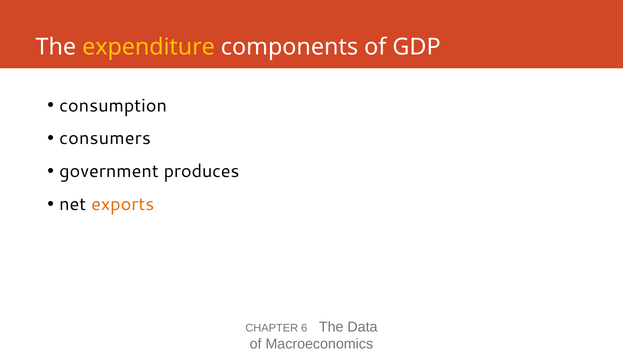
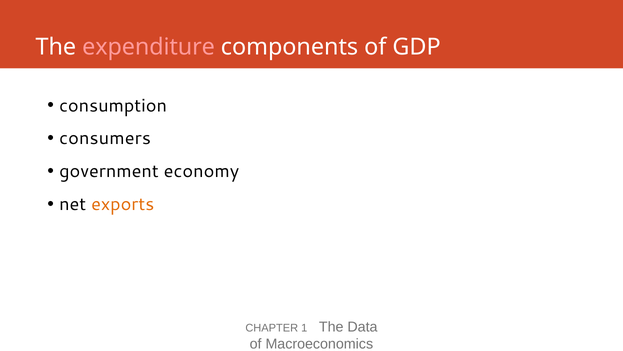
expenditure colour: yellow -> pink (149, 47)
produces: produces -> economy (201, 171)
6: 6 -> 1 (304, 328)
